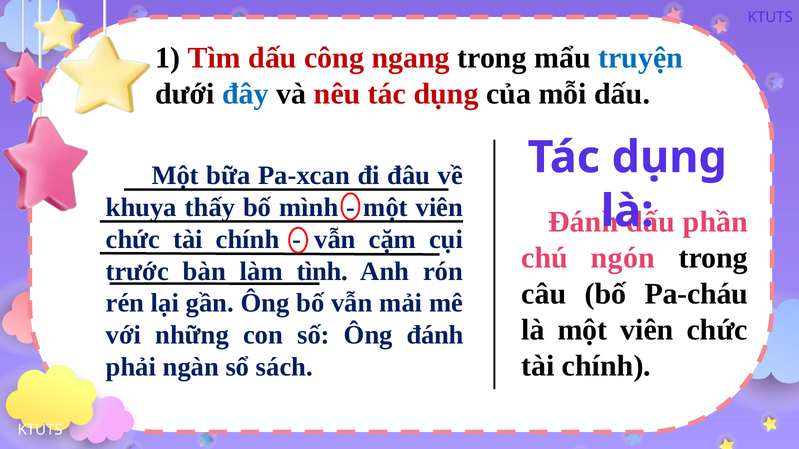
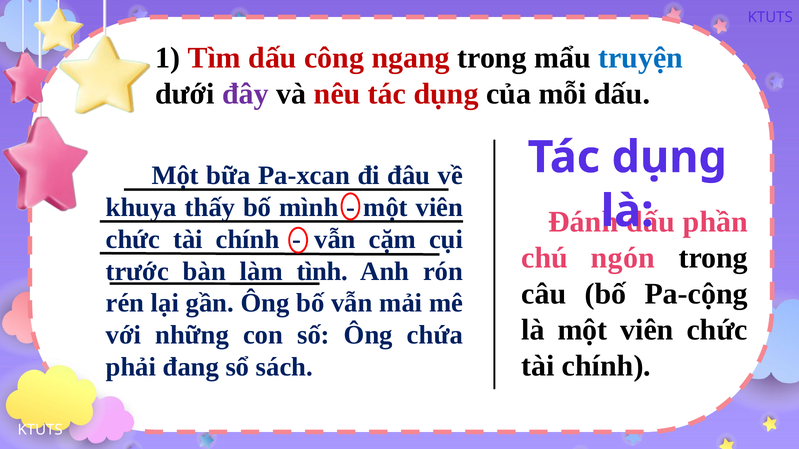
đây colour: blue -> purple (246, 94)
Pa-cháu: Pa-cháu -> Pa-cộng (696, 294)
Ông đánh: đánh -> chứa (435, 335)
ngàn: ngàn -> đang (191, 367)
